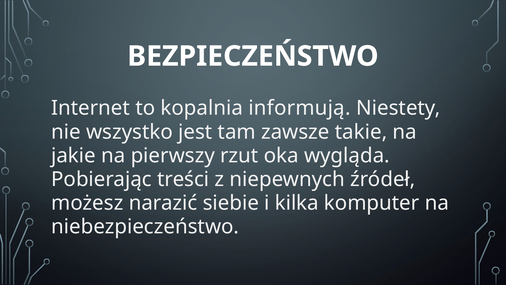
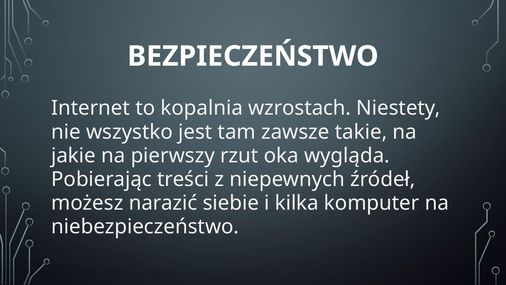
informują: informują -> wzrostach (300, 108)
